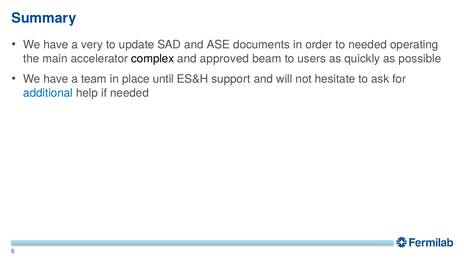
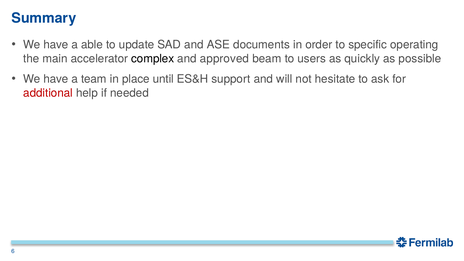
very: very -> able (92, 45)
to needed: needed -> specific (368, 45)
additional colour: blue -> red (48, 93)
